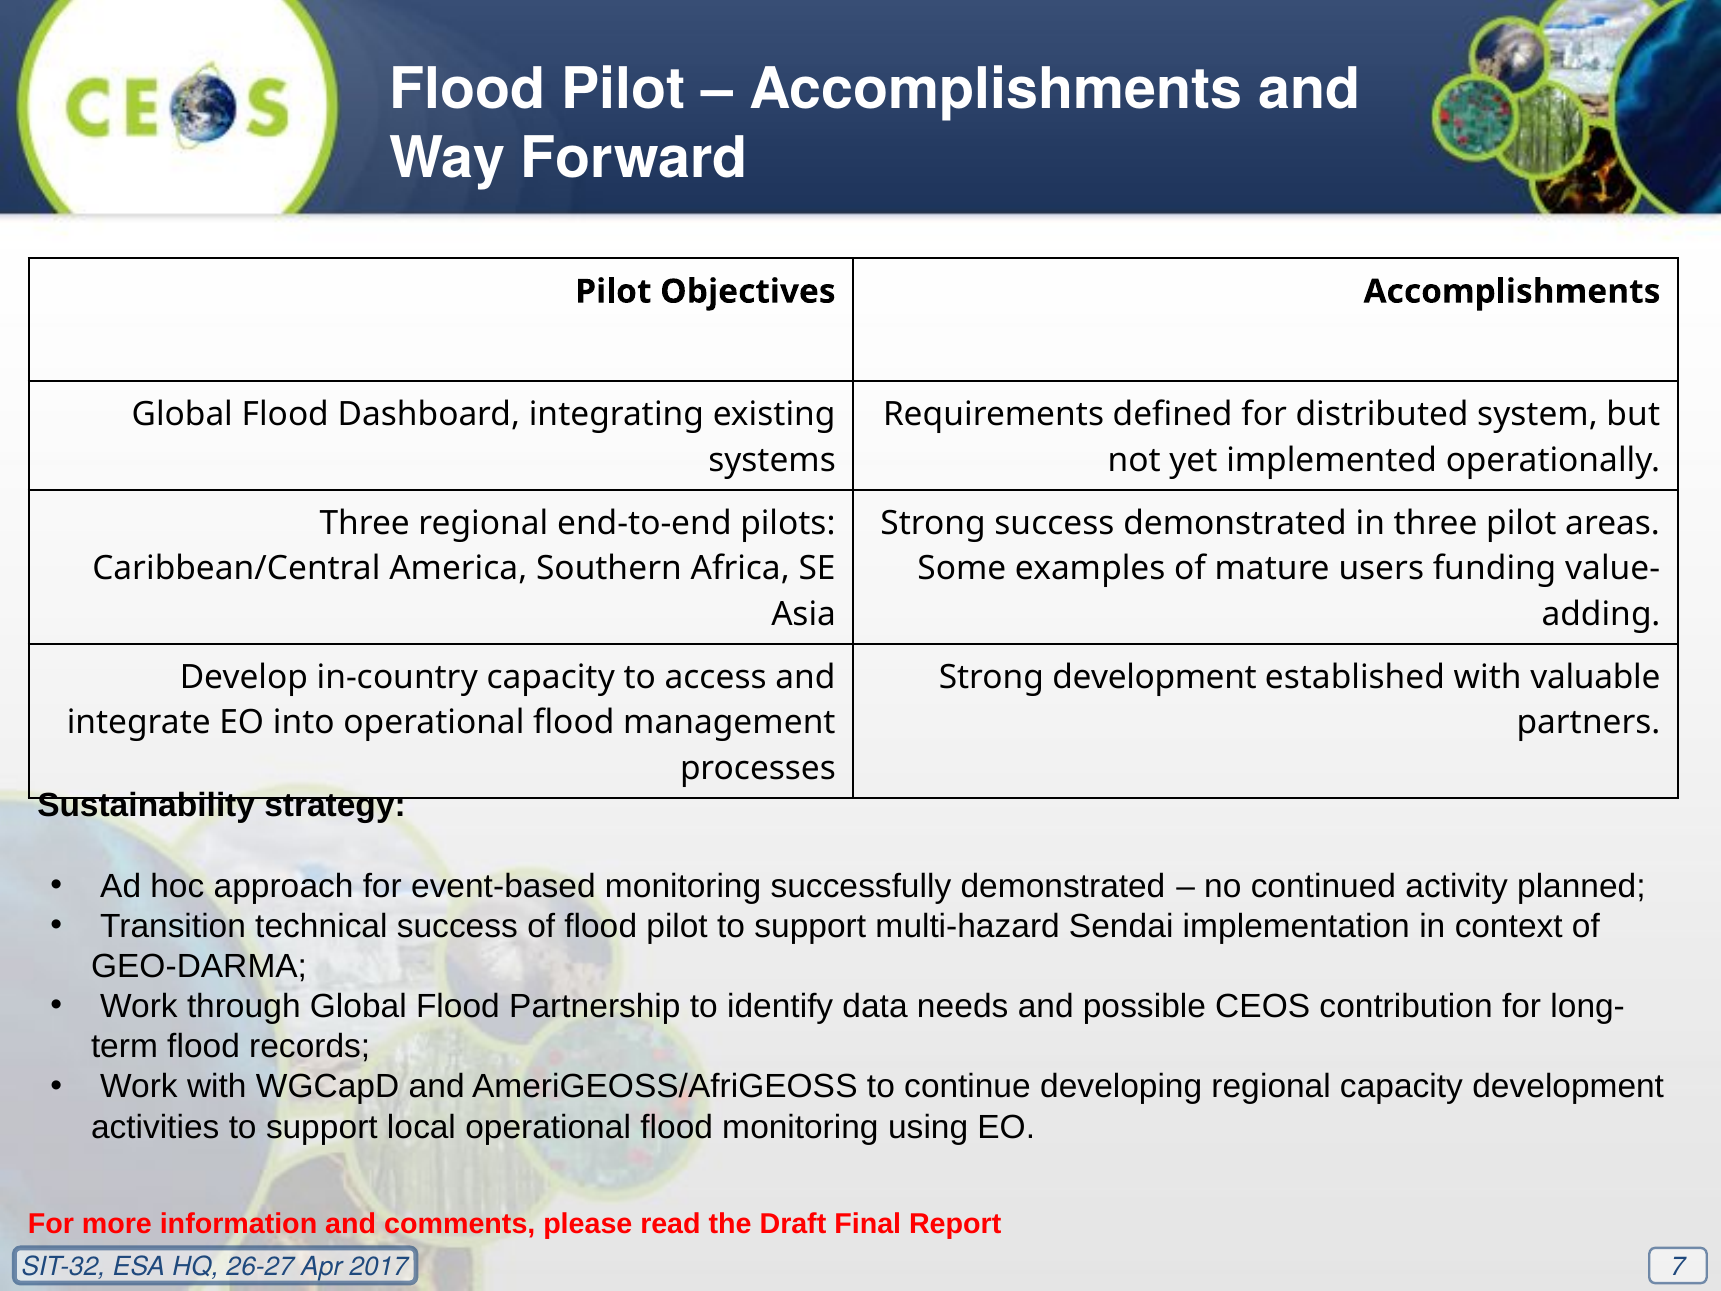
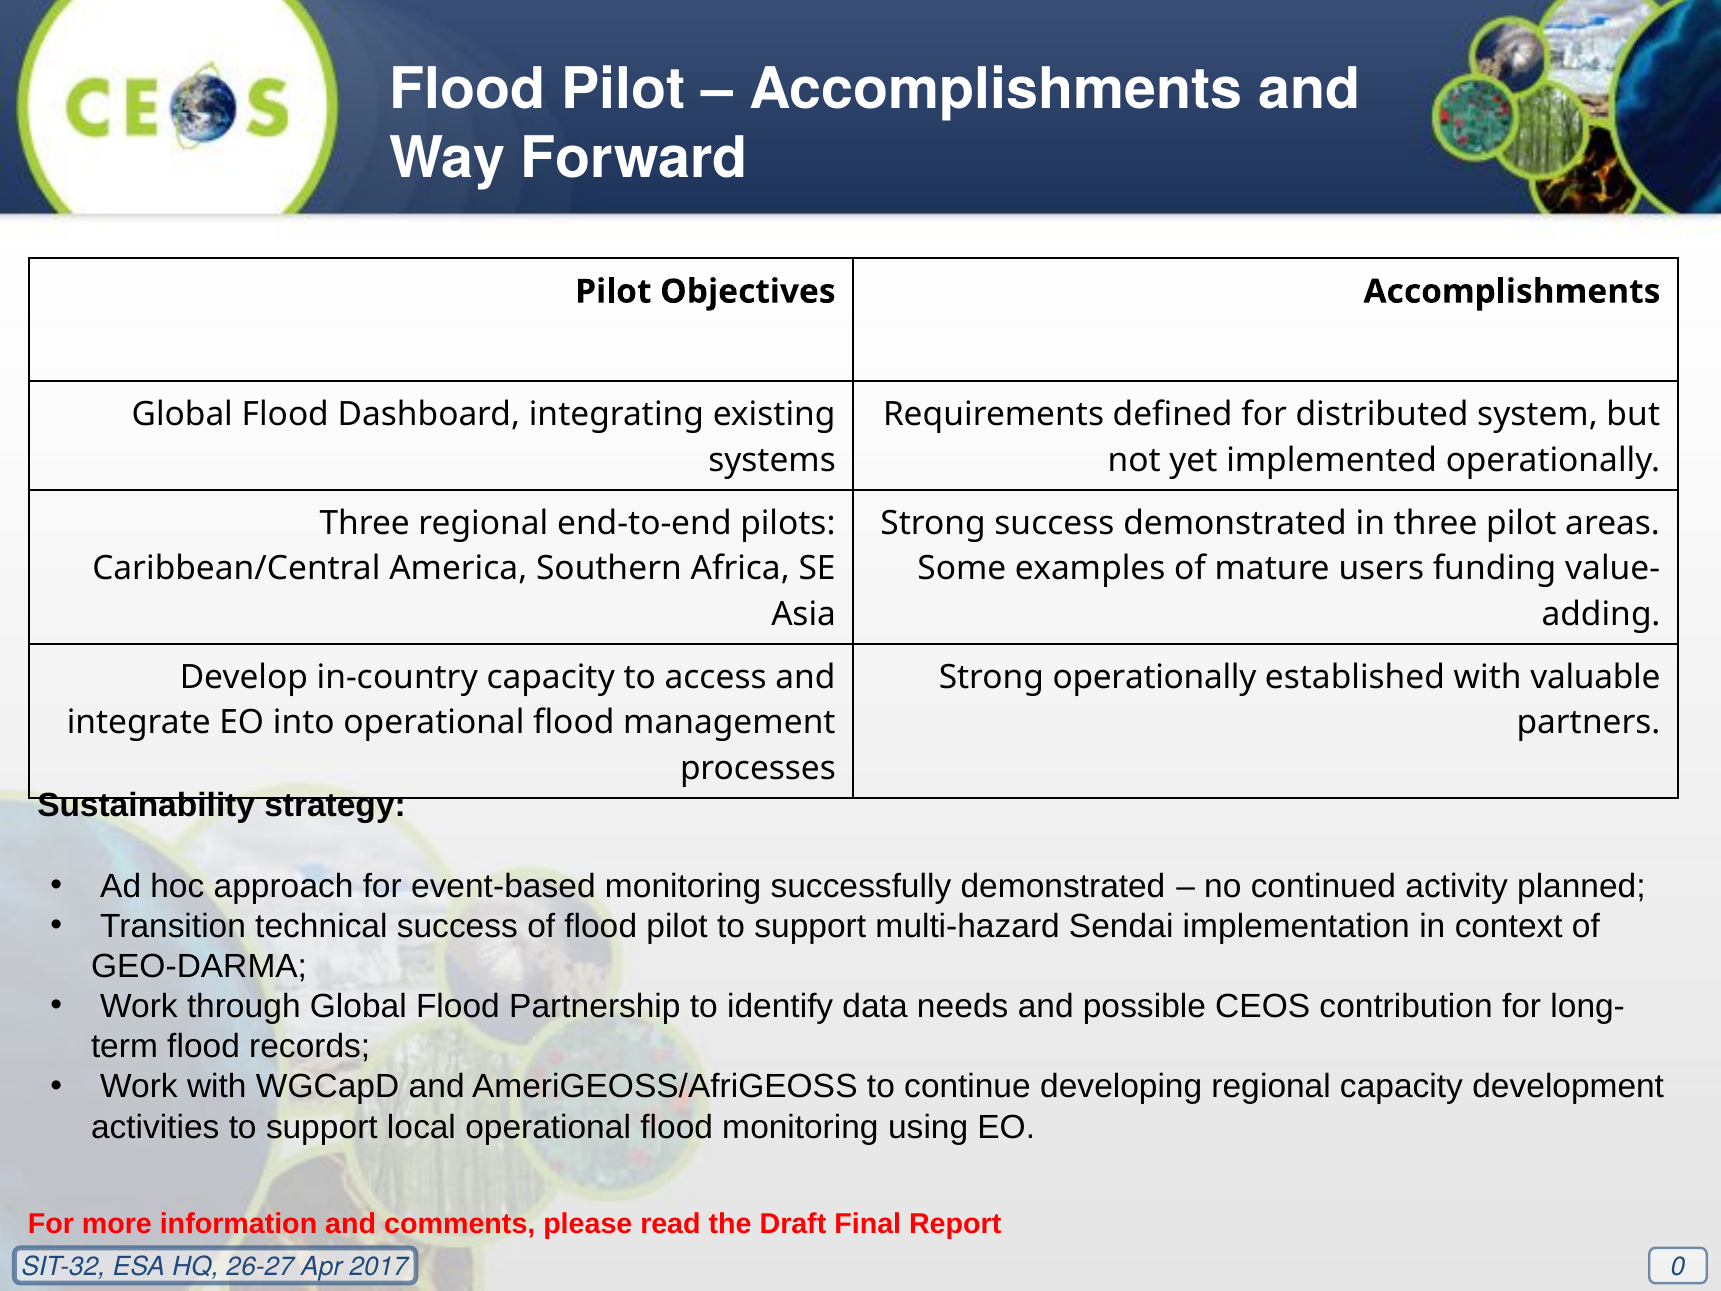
Strong development: development -> operationally (1154, 677)
7: 7 -> 0 (1678, 1267)
